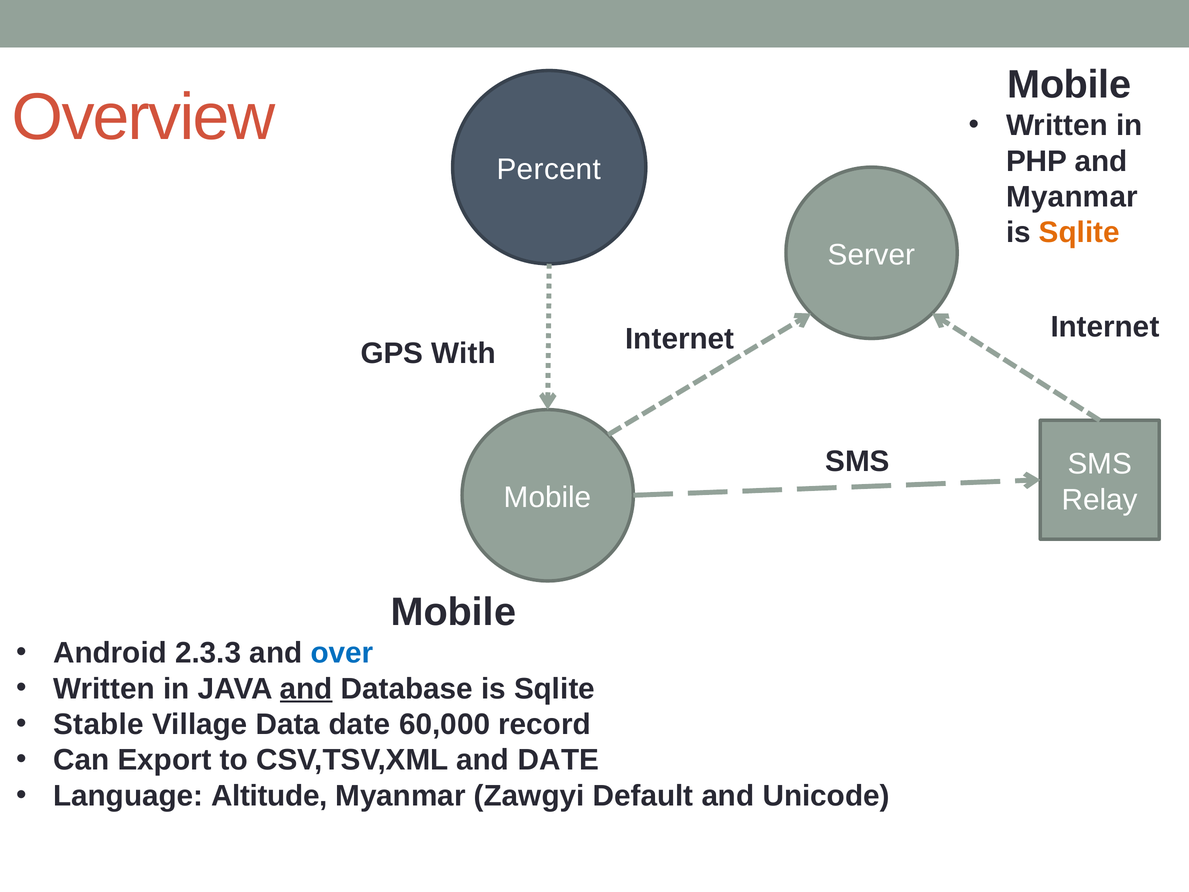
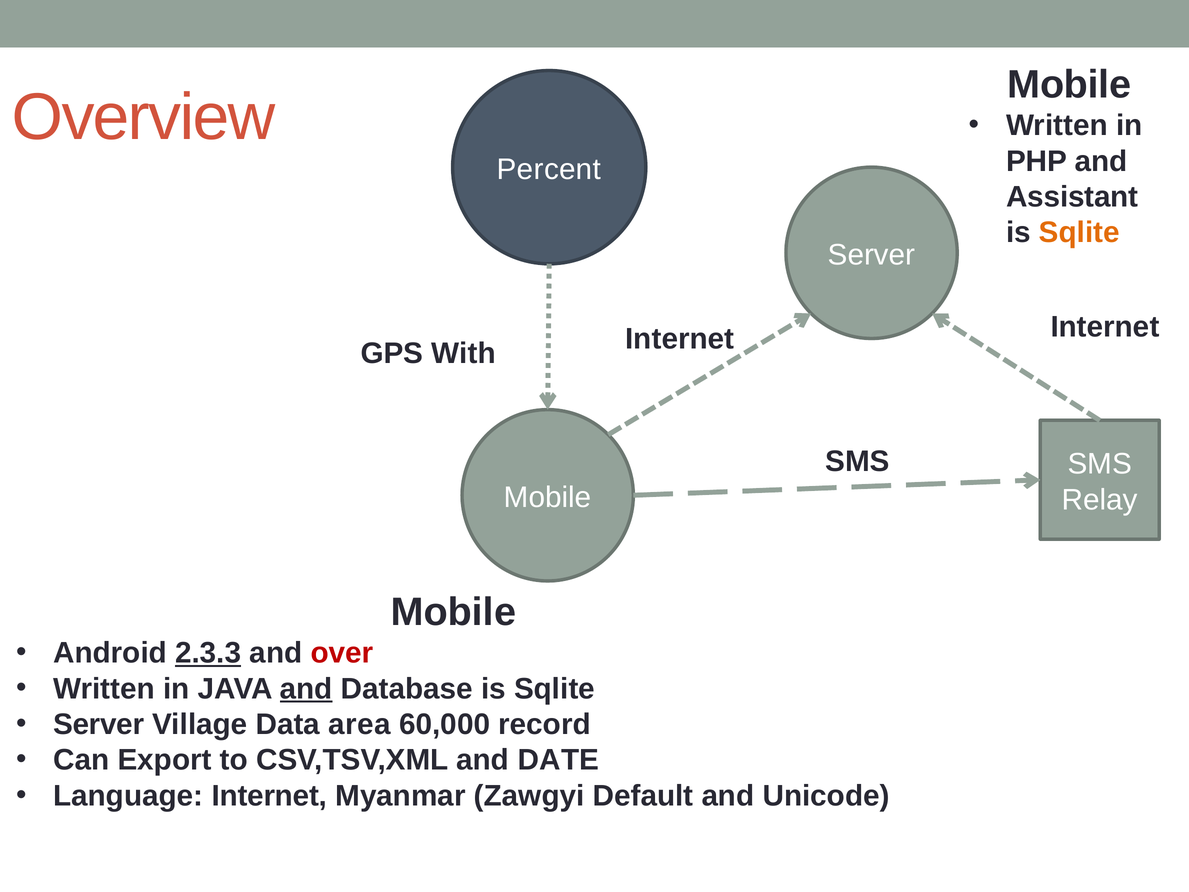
Myanmar: Myanmar -> Assistant (1072, 197)
2.3.3 underline: none -> present (208, 653)
over colour: blue -> red (342, 653)
Stable: Stable -> Server (99, 724)
Data date: date -> area (360, 724)
Language Altitude: Altitude -> Internet (269, 796)
